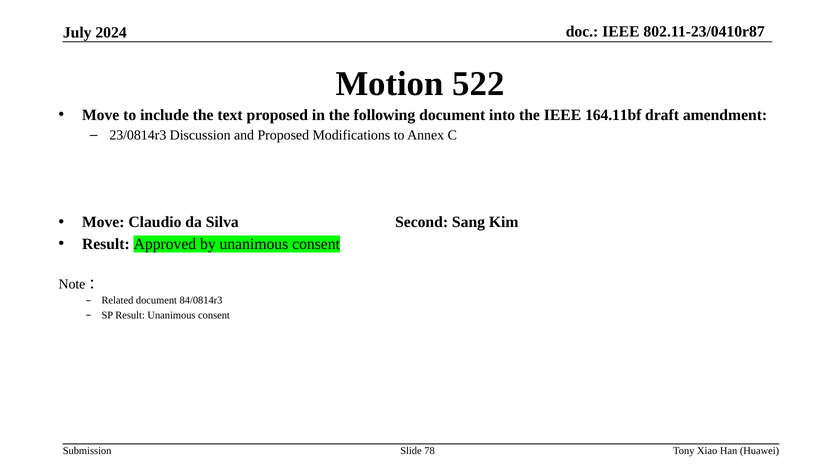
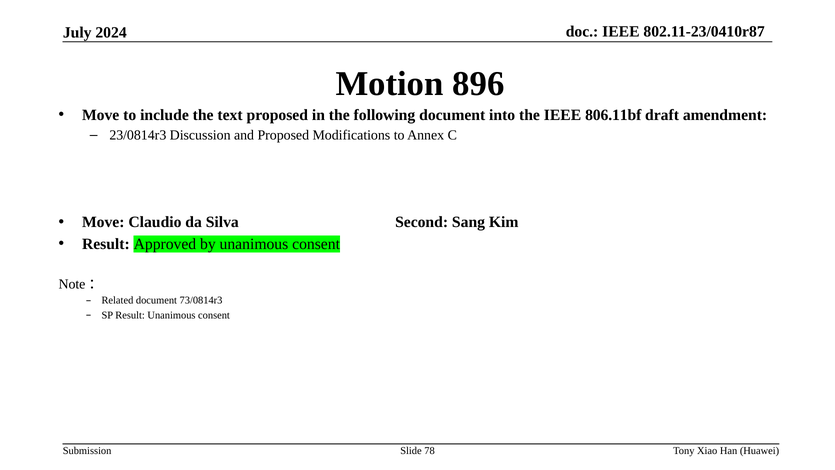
522: 522 -> 896 (478, 84)
164.11bf: 164.11bf -> 806.11bf (613, 115)
84/0814r3: 84/0814r3 -> 73/0814r3 (201, 300)
